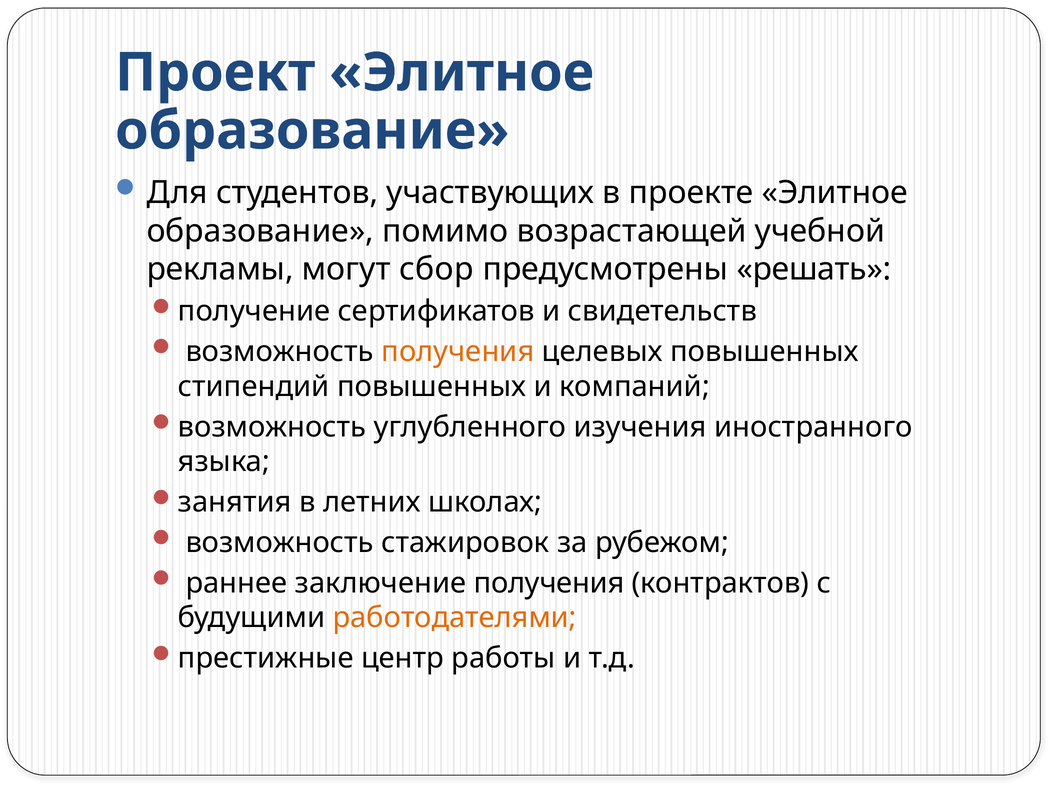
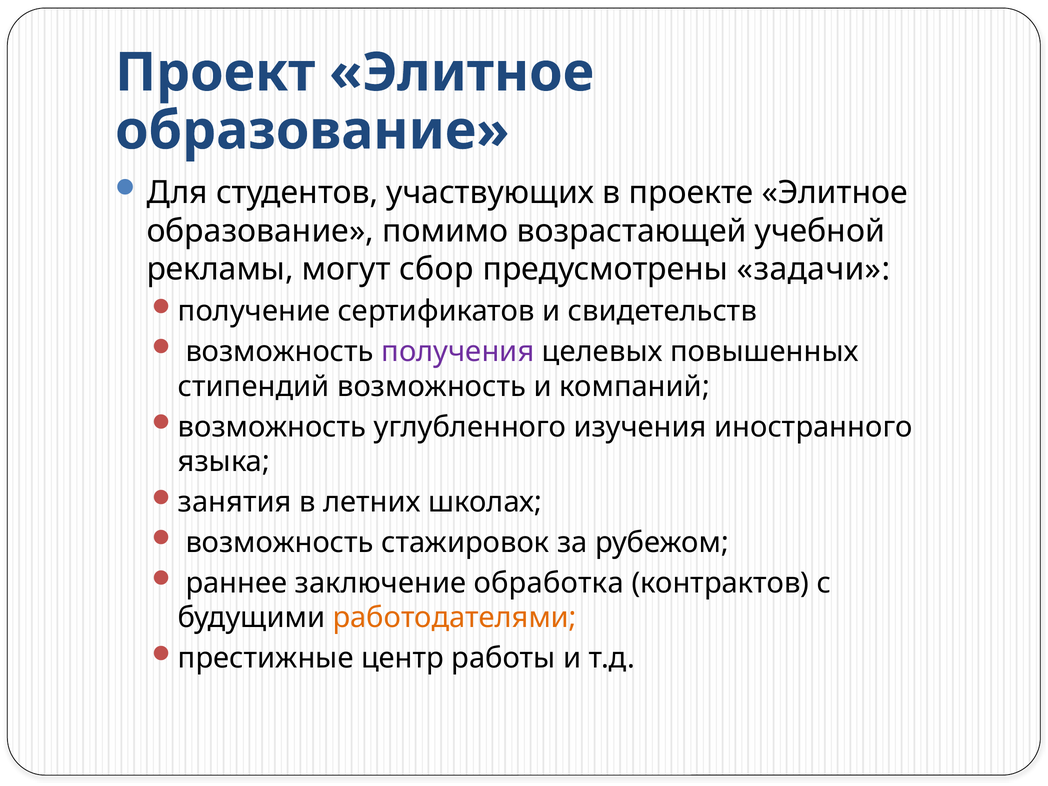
решать: решать -> задачи (814, 269)
получения colour: orange -> purple (458, 352)
стипендий повышенных: повышенных -> возможность (432, 387)
заключение получения: получения -> обработка (549, 583)
